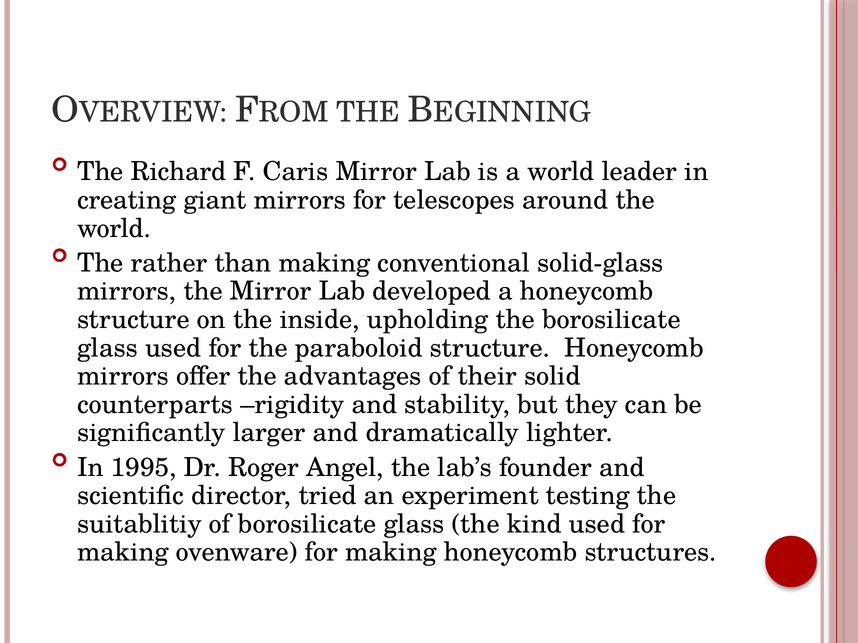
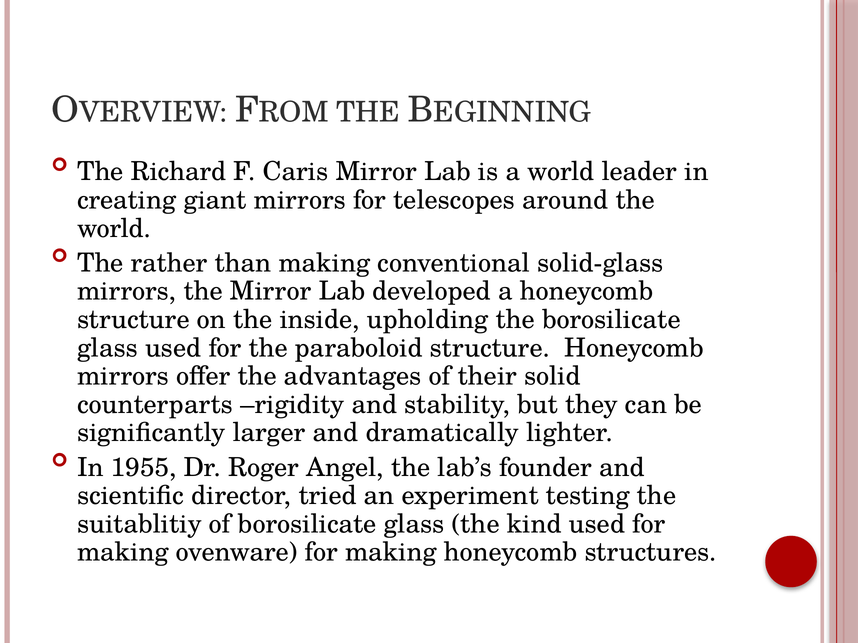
1995: 1995 -> 1955 (144, 468)
